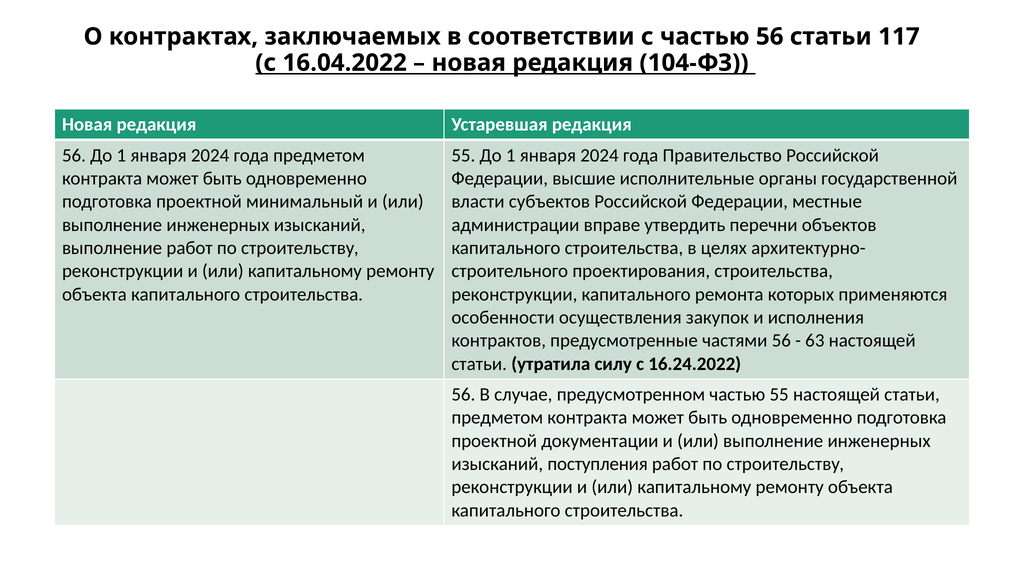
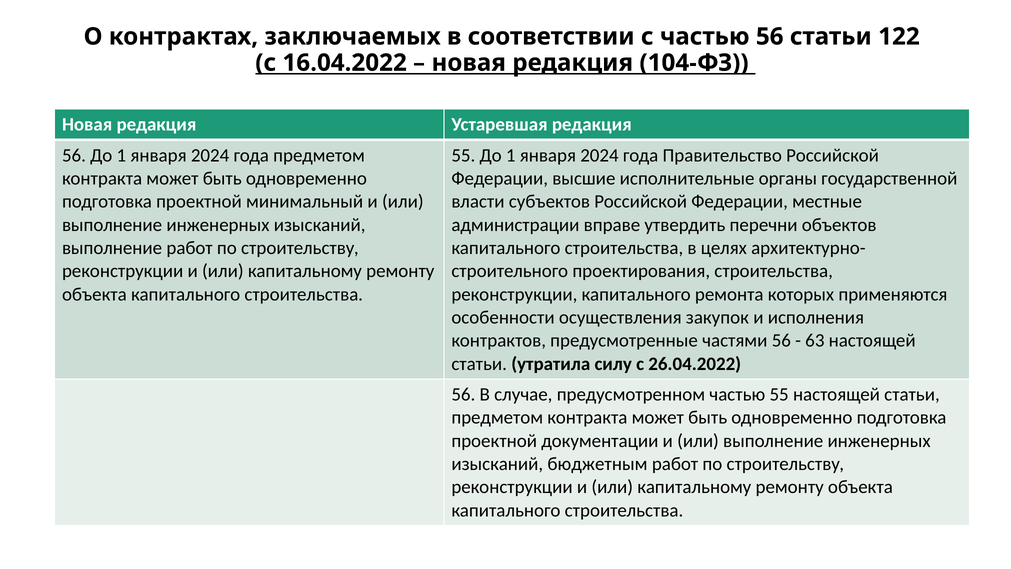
117: 117 -> 122 (899, 37)
16.24.2022: 16.24.2022 -> 26.04.2022 (695, 364)
поступления: поступления -> бюджетным (597, 464)
